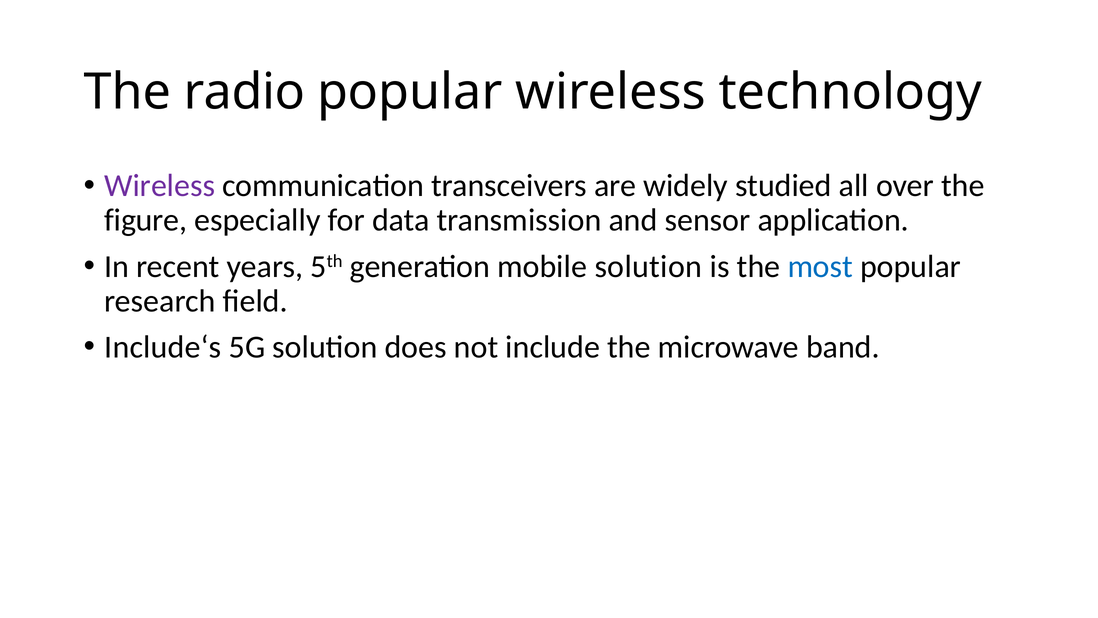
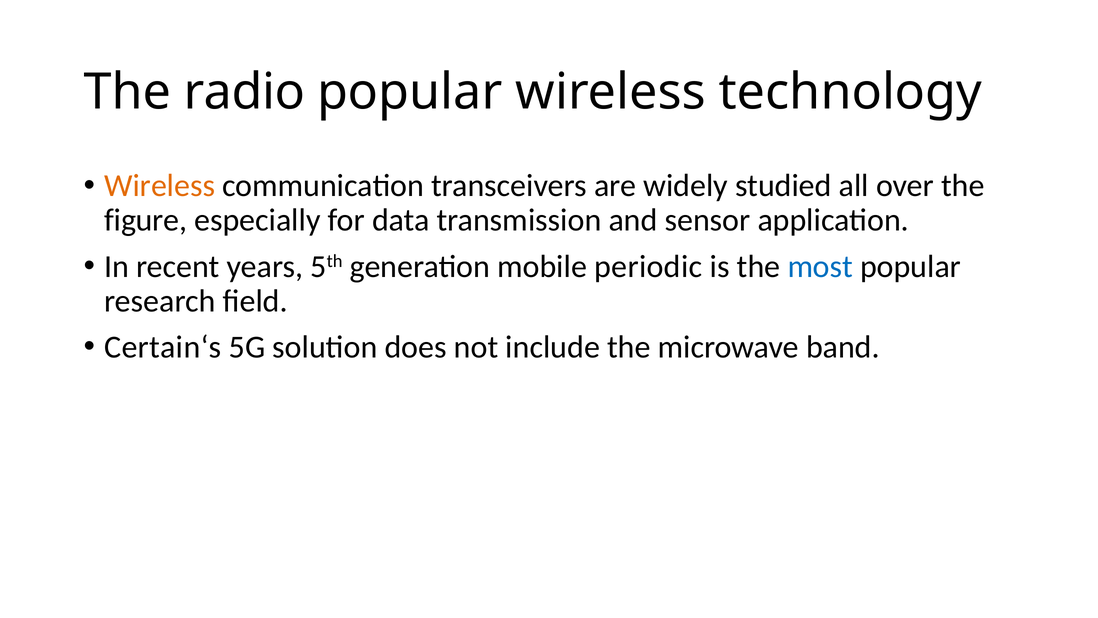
Wireless colour: purple -> orange (160, 186)
mobile solution: solution -> periodic (648, 266)
Include‘s: Include‘s -> Certain‘s (163, 347)
